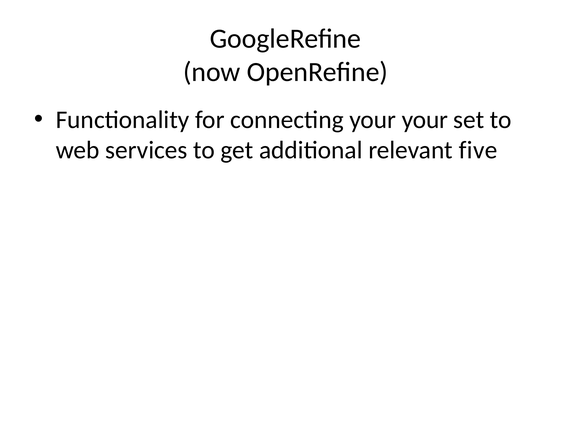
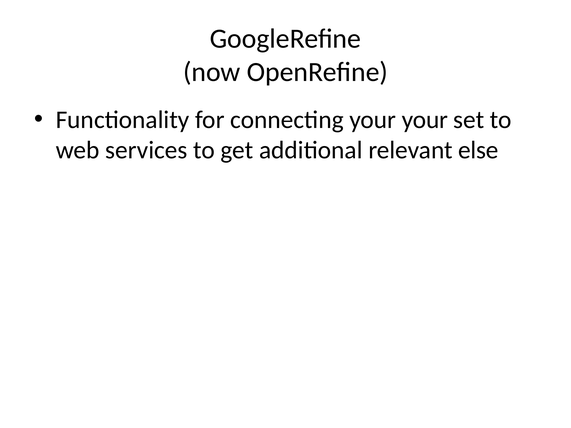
five: five -> else (478, 150)
